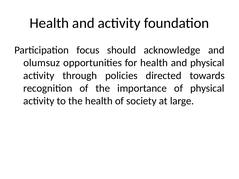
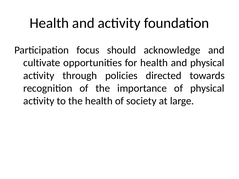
olumsuz: olumsuz -> cultivate (42, 63)
